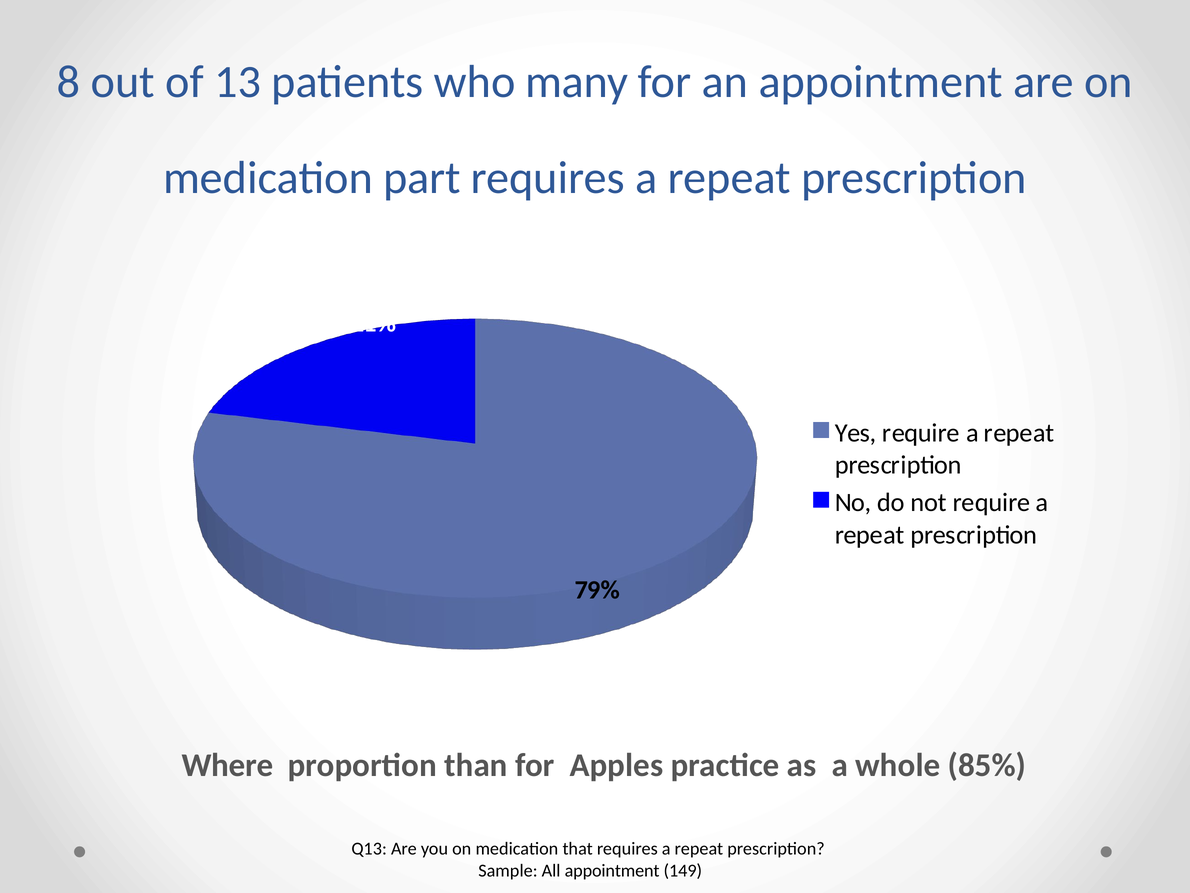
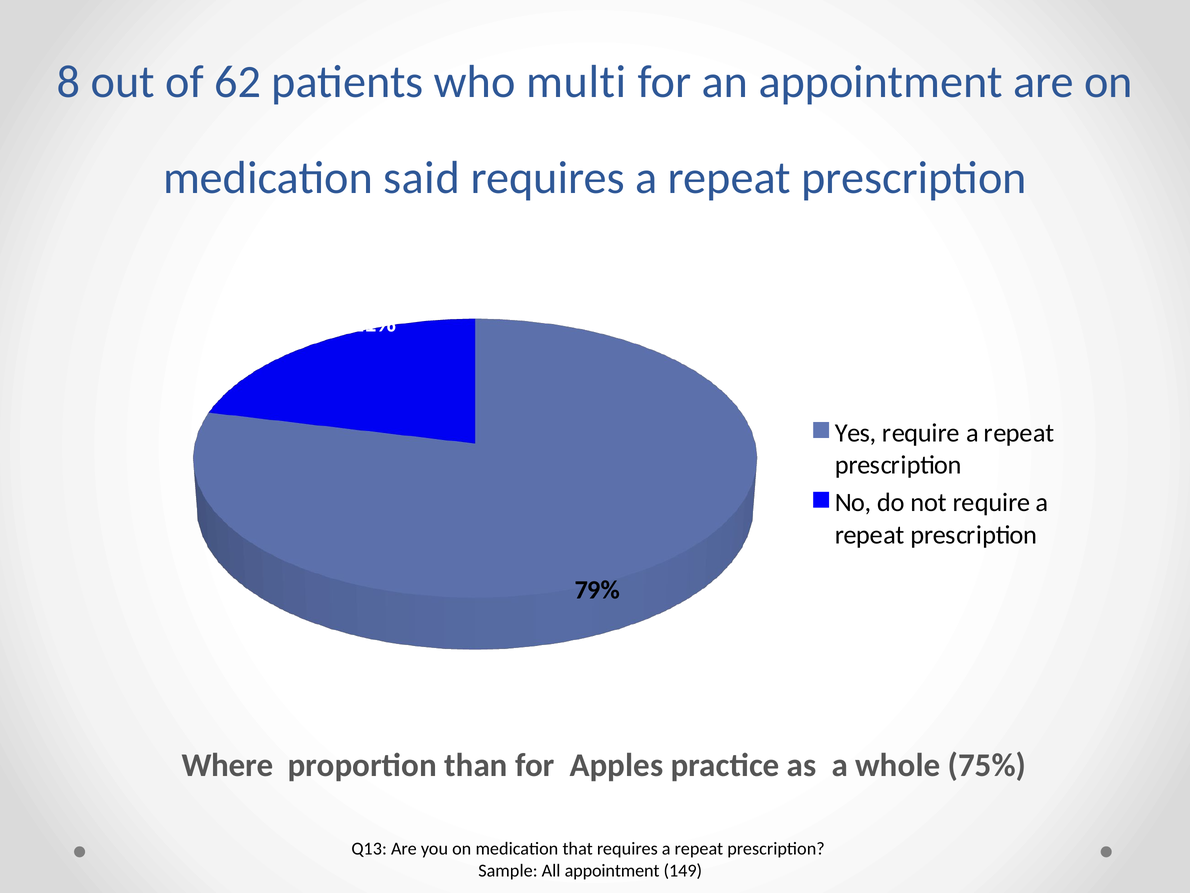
13: 13 -> 62 (238, 82)
many: many -> multi (576, 82)
part: part -> said (422, 178)
85%: 85% -> 75% (987, 765)
